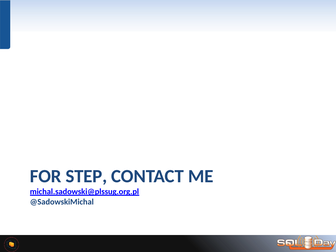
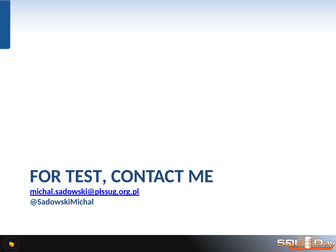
STEP: STEP -> TEST (86, 176)
